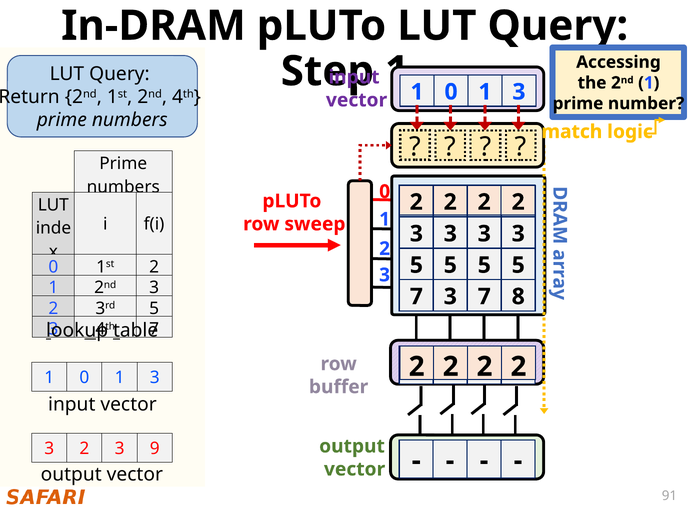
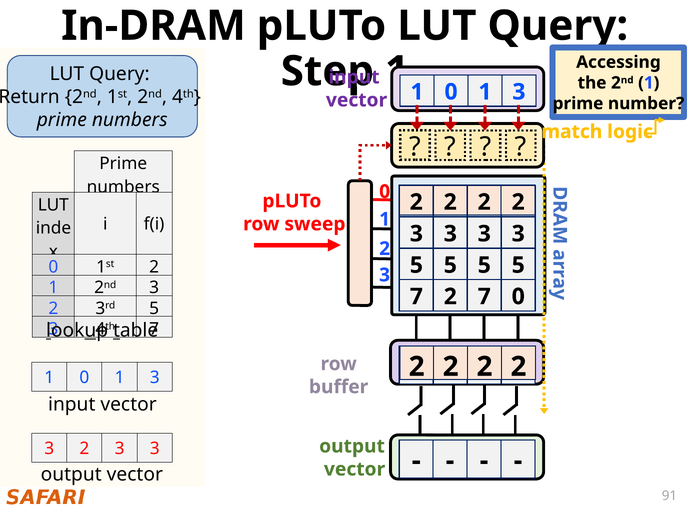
7 3: 3 -> 2 (450, 297)
7 8: 8 -> 0 (518, 297)
3 2 3 9: 9 -> 3 (155, 449)
